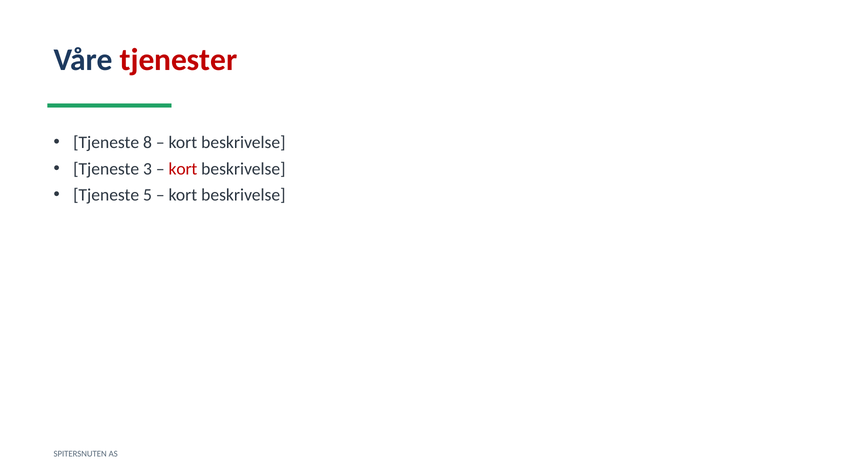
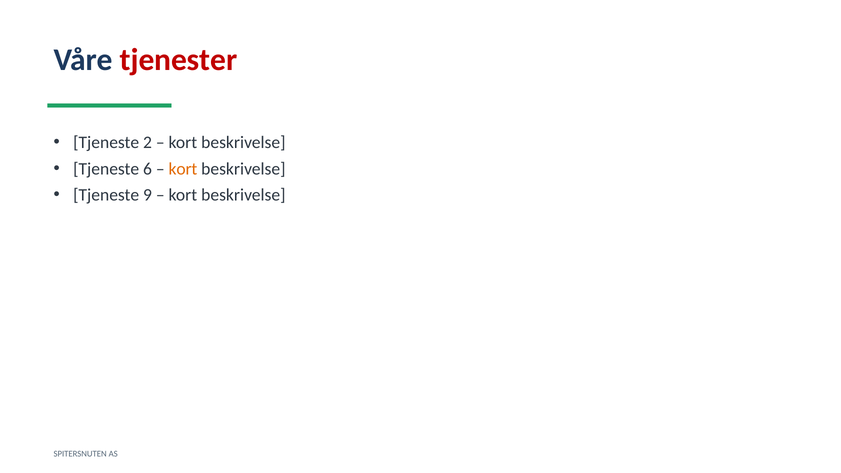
8: 8 -> 2 (147, 142)
3: 3 -> 6 (147, 169)
kort colour: red -> orange (183, 169)
5: 5 -> 9 (147, 195)
